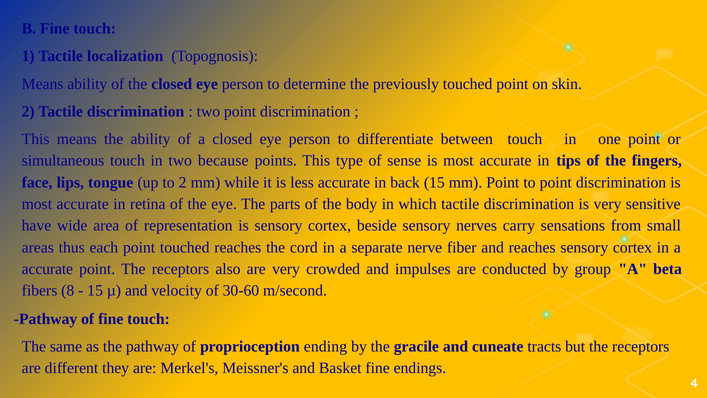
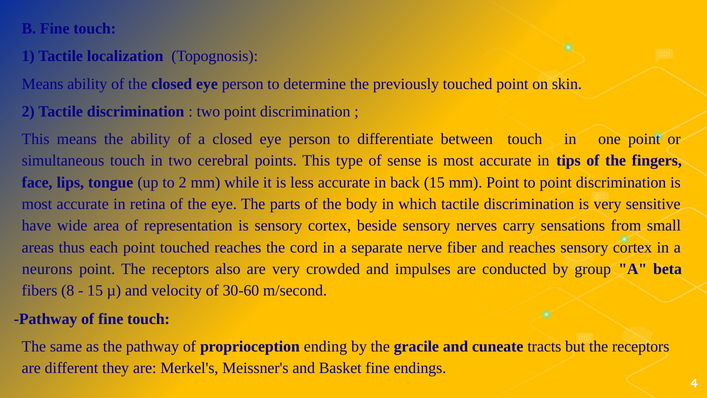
because: because -> cerebral (223, 161)
accurate: accurate -> neurons (47, 269)
